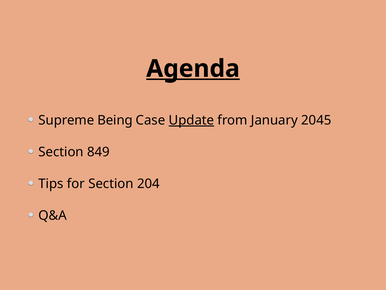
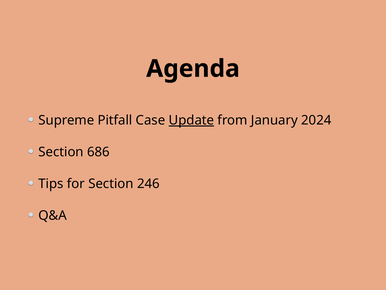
Agenda underline: present -> none (193, 69)
Being: Being -> Pitfall (115, 120)
2045: 2045 -> 2024 (316, 120)
849: 849 -> 686 (98, 152)
204: 204 -> 246 (148, 183)
